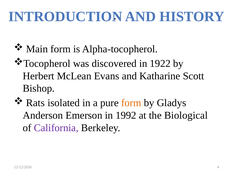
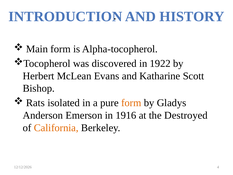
1992: 1992 -> 1916 (126, 115)
Biological: Biological -> Destroyed (186, 115)
California colour: purple -> orange (56, 128)
